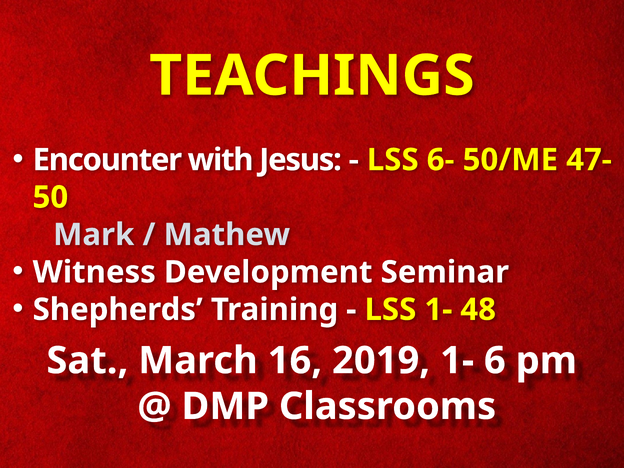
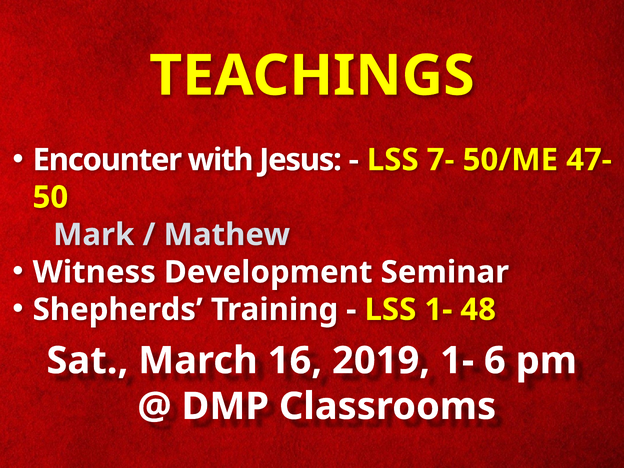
6-: 6- -> 7- (441, 160)
